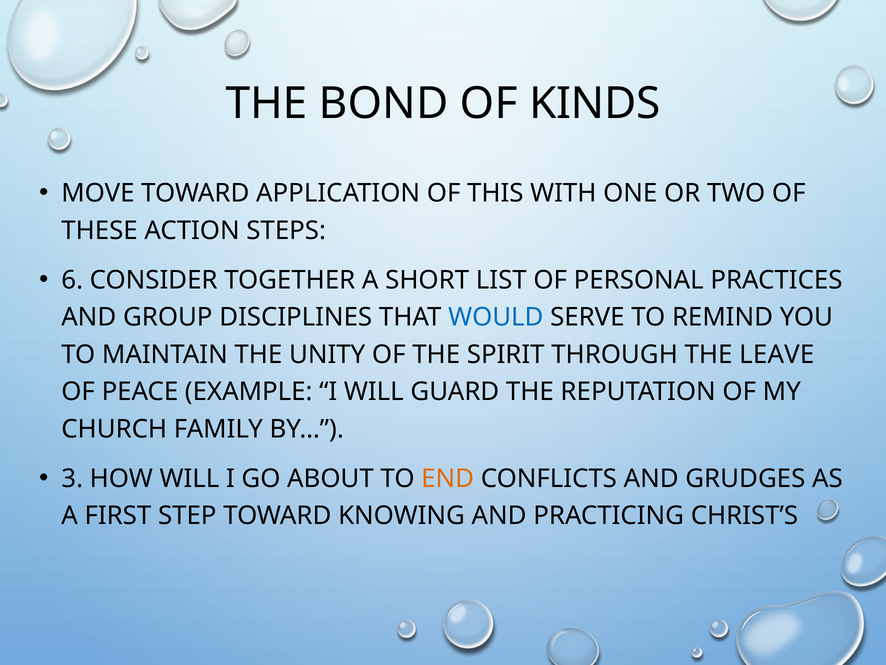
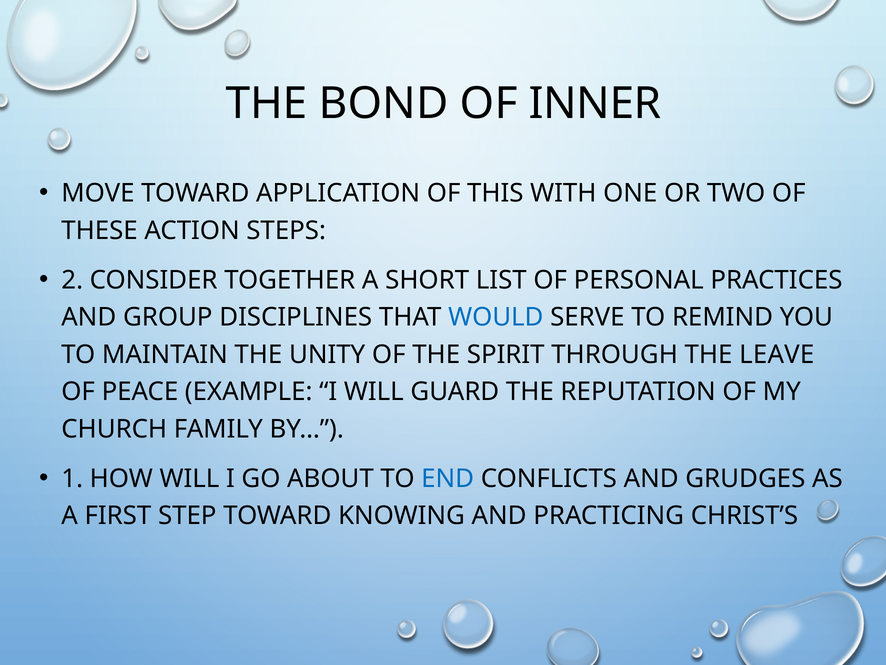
KINDS: KINDS -> INNER (595, 104)
6: 6 -> 2 (72, 280)
3: 3 -> 1 (72, 478)
END colour: orange -> blue (448, 478)
